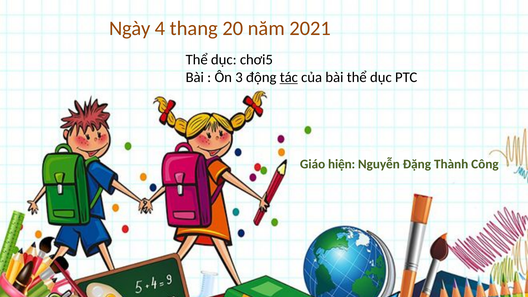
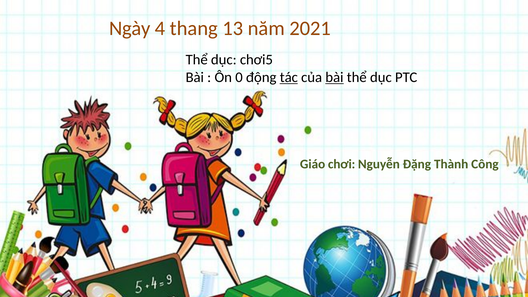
20: 20 -> 13 (233, 28)
3: 3 -> 0 (239, 77)
bài underline: none -> present (334, 77)
hiện: hiện -> chơi (342, 164)
